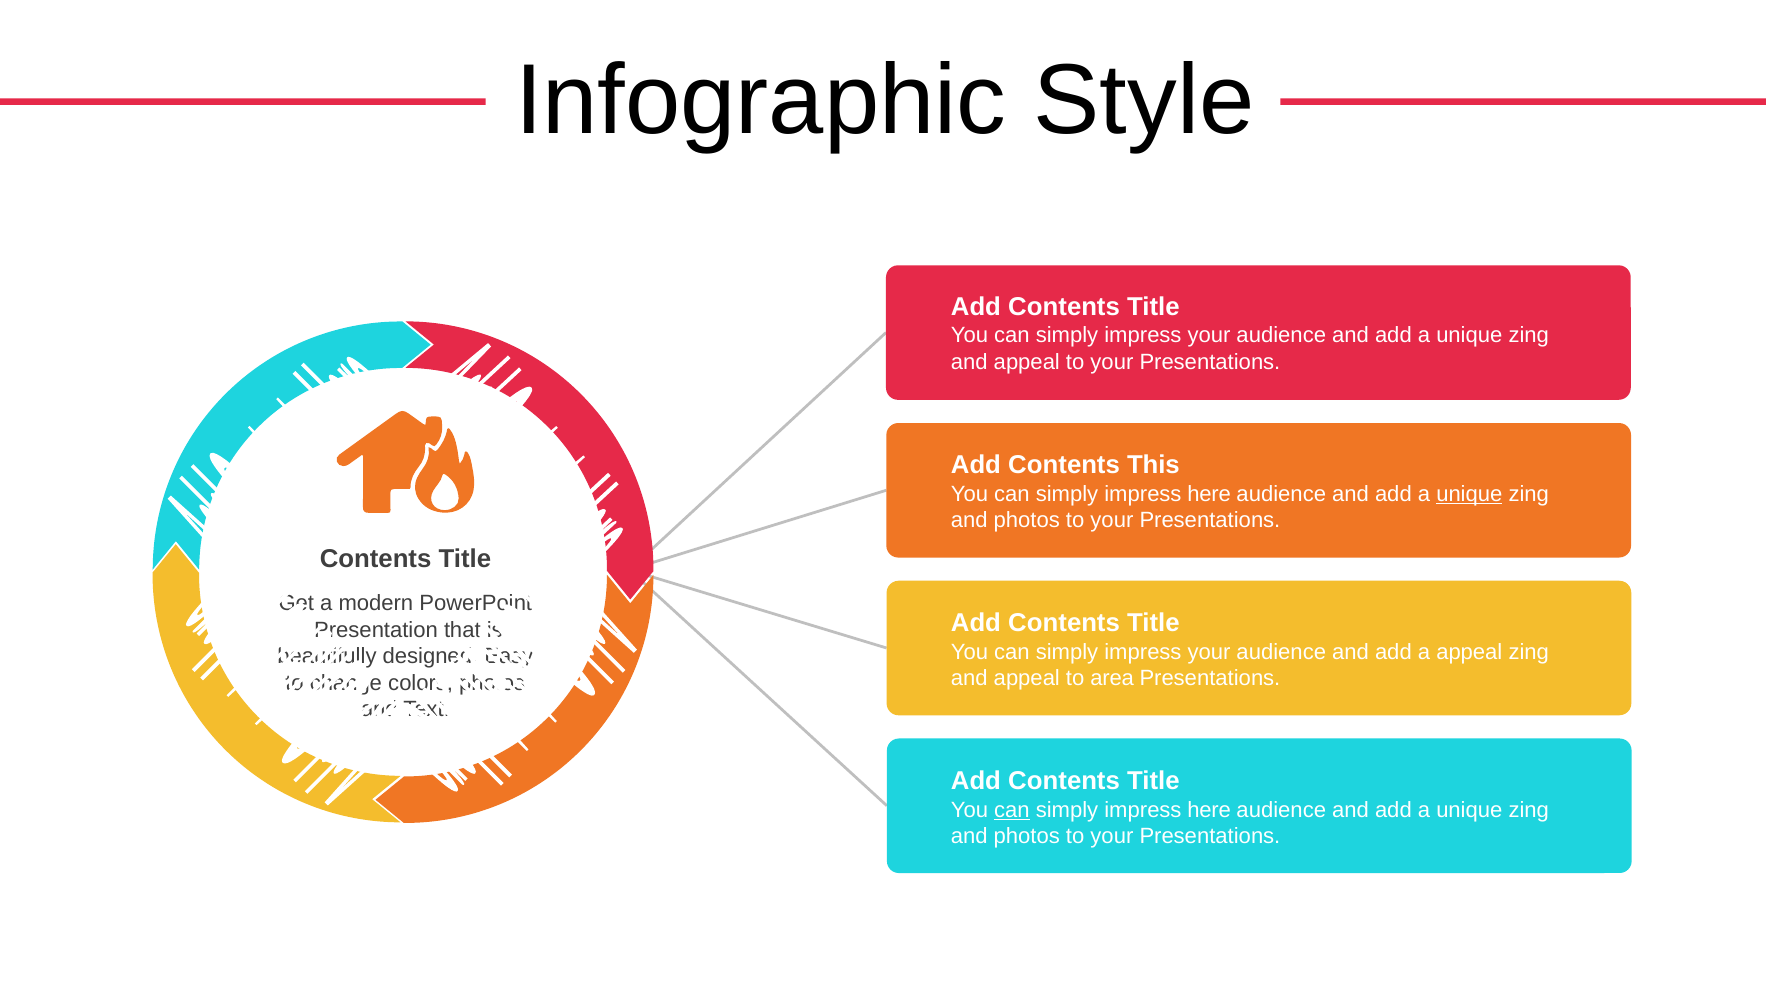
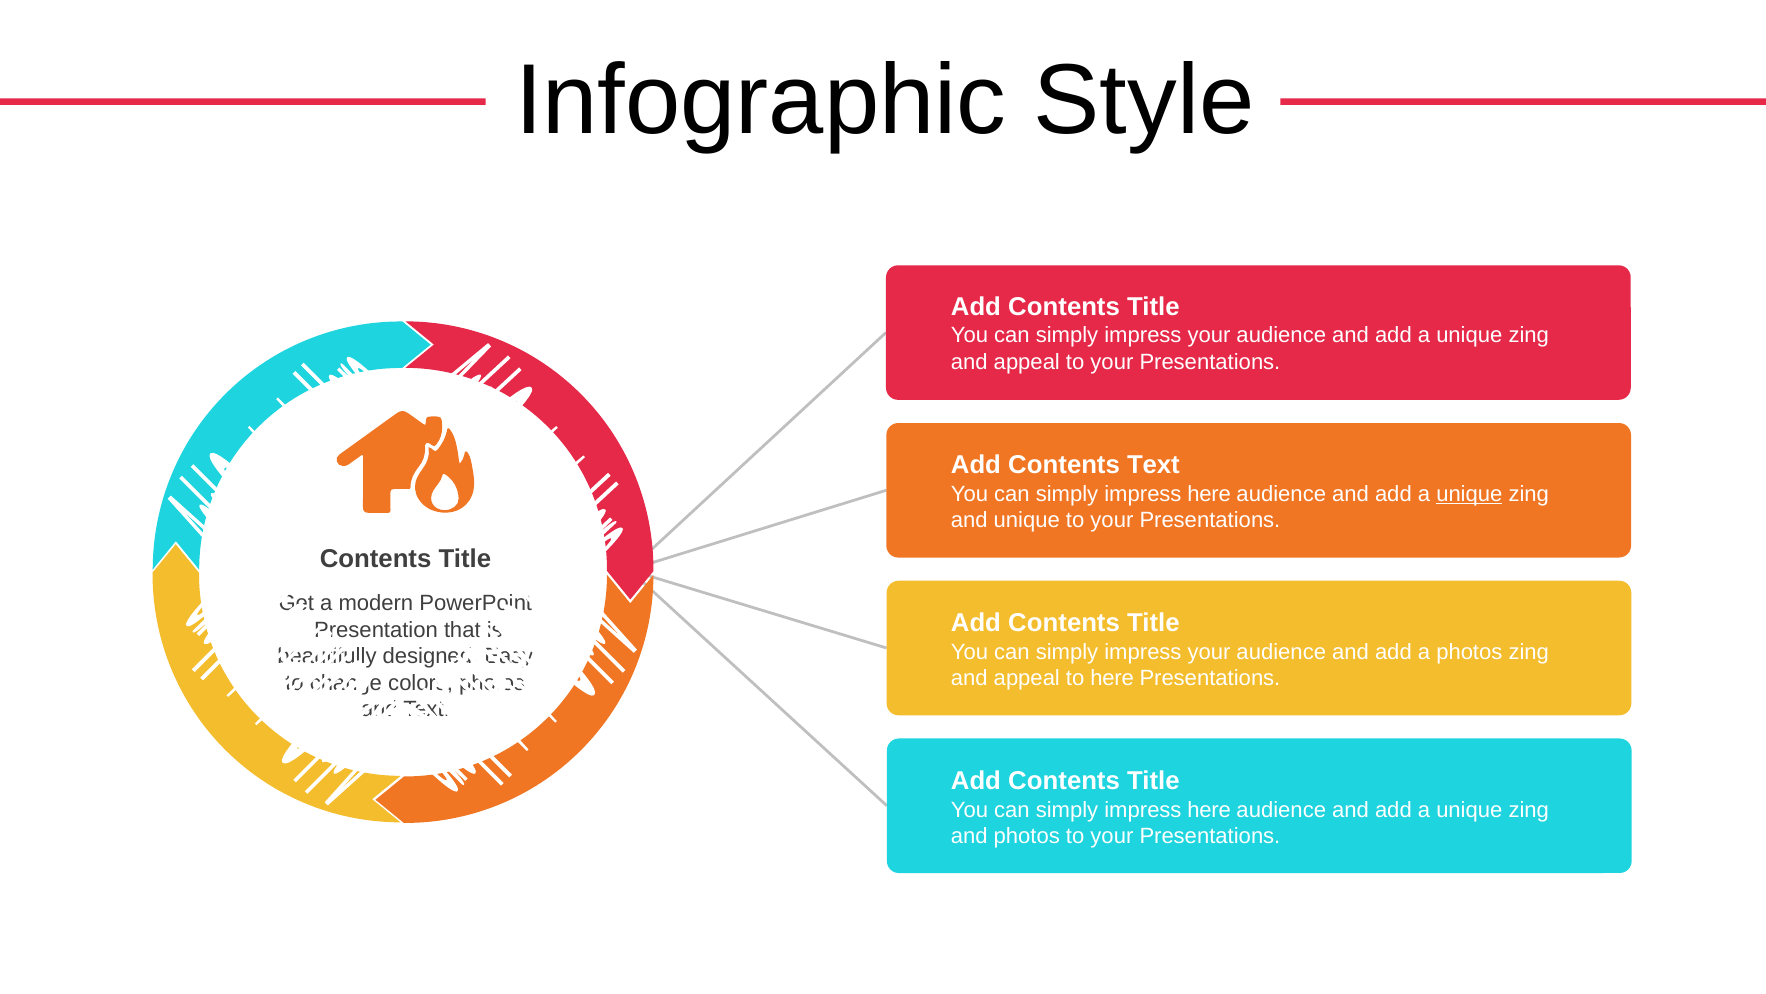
Contents This: This -> Text (1153, 465)
photos: photos -> unique (1027, 520)
a appeal: appeal -> photos (1469, 652)
to area: area -> here (1112, 678)
can underline: present -> none (1012, 810)
